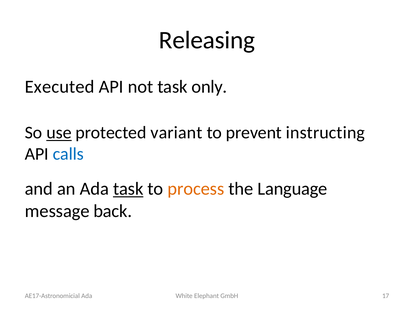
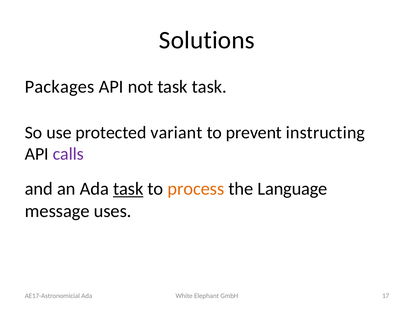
Releasing: Releasing -> Solutions (207, 40)
Executed: Executed -> Packages (60, 87)
task only: only -> task (209, 87)
use underline: present -> none (59, 133)
calls colour: blue -> purple (68, 154)
back: back -> uses (113, 211)
